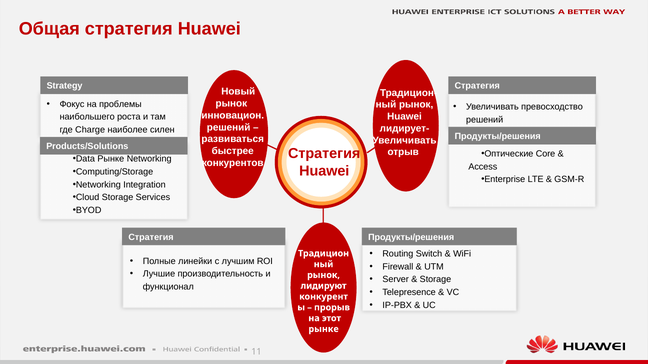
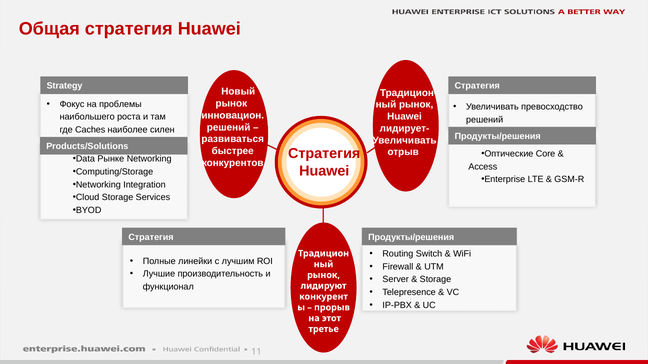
Charge: Charge -> Caches (90, 130)
рынке: рынке -> третье (324, 329)
